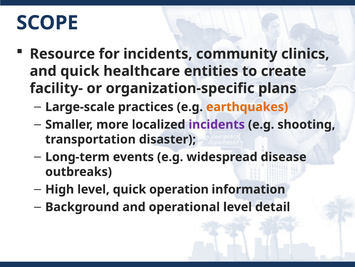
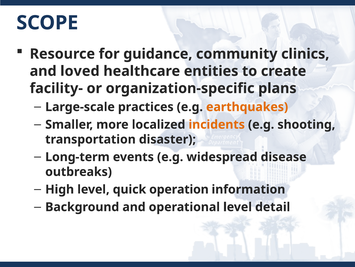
for incidents: incidents -> guidance (158, 54)
and quick: quick -> loved (80, 71)
incidents colour: purple -> orange (217, 124)
